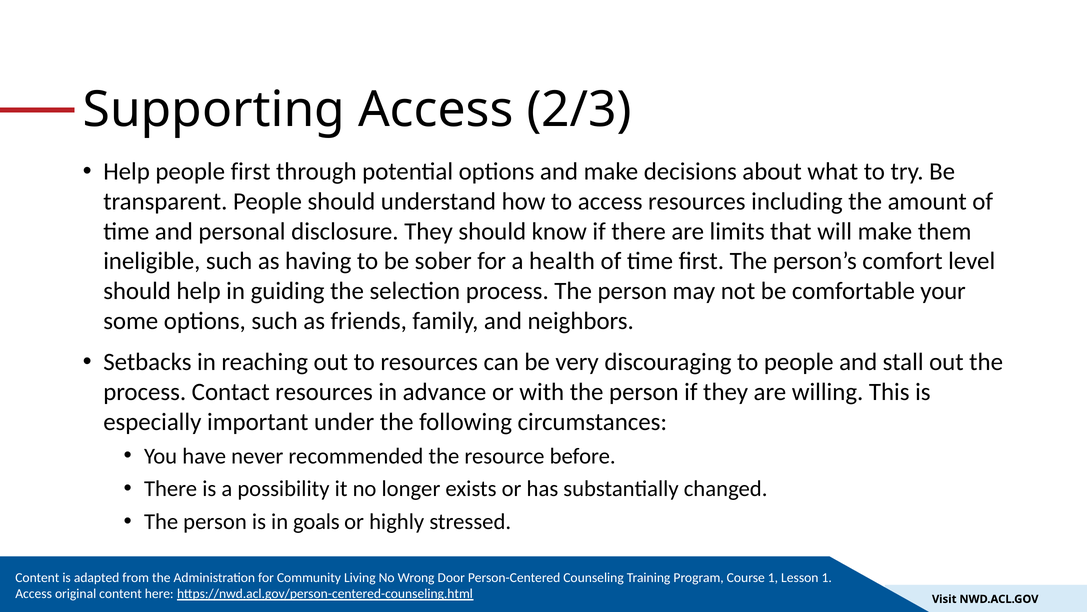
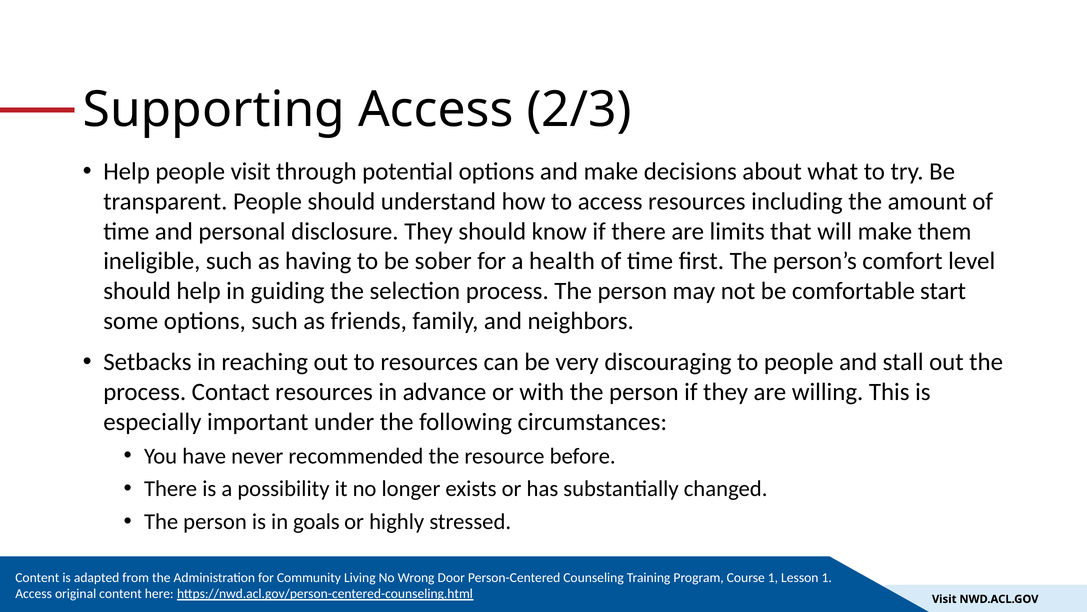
people first: first -> visit (251, 171)
your: your -> start (943, 291)
